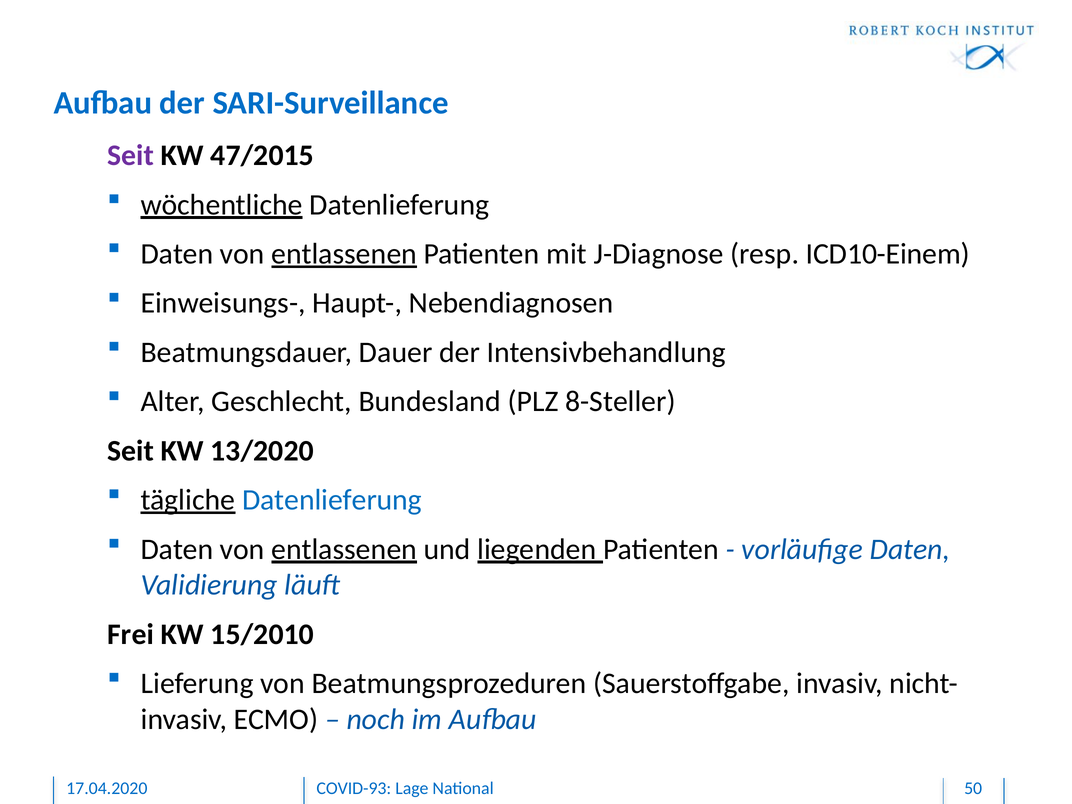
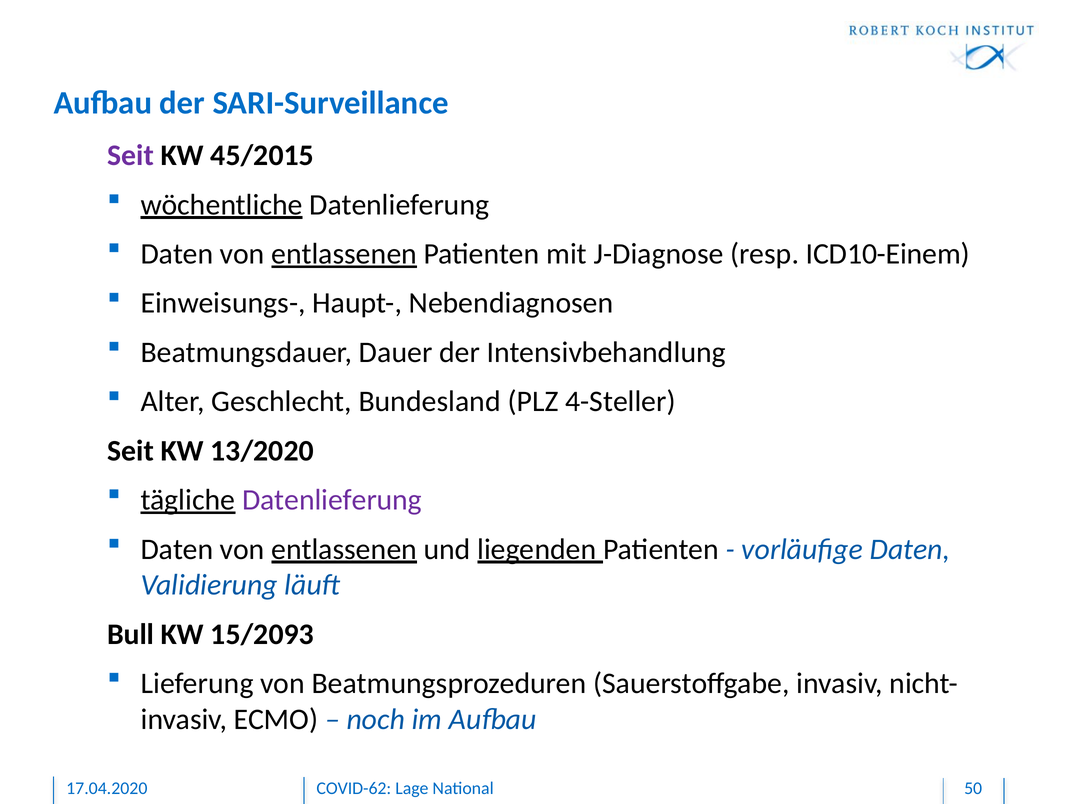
47/2015: 47/2015 -> 45/2015 (262, 155)
8-Steller: 8-Steller -> 4-Steller (620, 402)
Datenlieferung colour: blue -> purple (332, 500)
Frei: Frei -> Bull (131, 634)
15/2010: 15/2010 -> 15/2093 (262, 634)
COVID-93: COVID-93 -> COVID-62 (354, 788)
